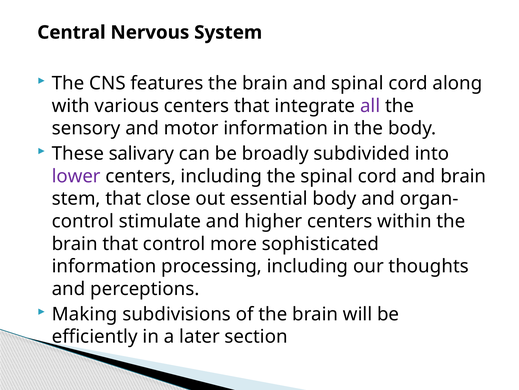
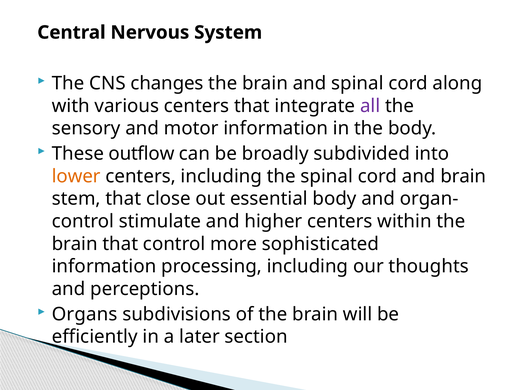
features: features -> changes (167, 83)
salivary: salivary -> outflow (141, 153)
lower colour: purple -> orange (76, 176)
Making: Making -> Organs (85, 314)
